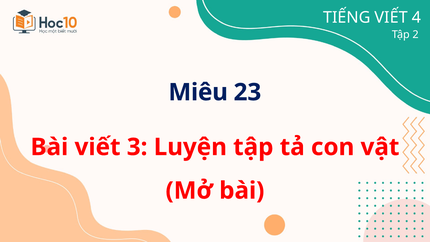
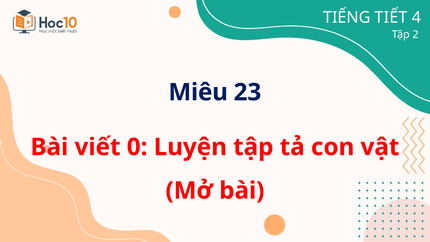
TIẾNG VIẾT: VIẾT -> TIẾT (391, 17)
3: 3 -> 0 (137, 147)
